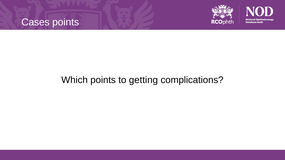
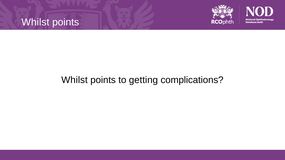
Cases: Cases -> Whilst (35, 22)
Which: Which -> Whilst (74, 80)
